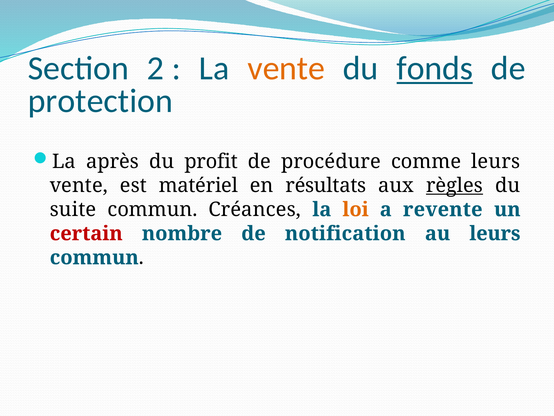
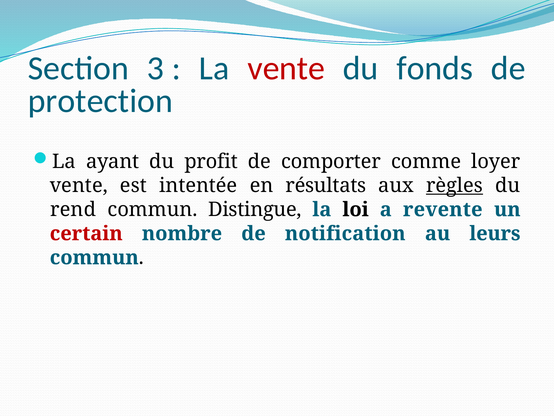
2: 2 -> 3 (156, 68)
vente colour: orange -> red (286, 68)
fonds underline: present -> none (435, 68)
après: après -> ayant (113, 161)
procédure: procédure -> comporter (331, 161)
comme leurs: leurs -> loyer (496, 161)
matériel: matériel -> intentée (198, 185)
suite: suite -> rend (73, 209)
Créances: Créances -> Distingue (255, 209)
loi colour: orange -> black (356, 209)
